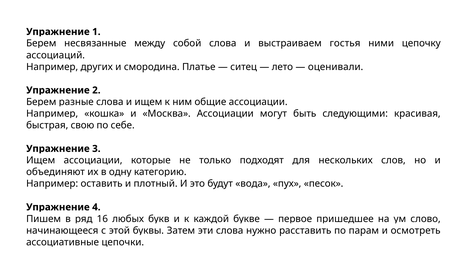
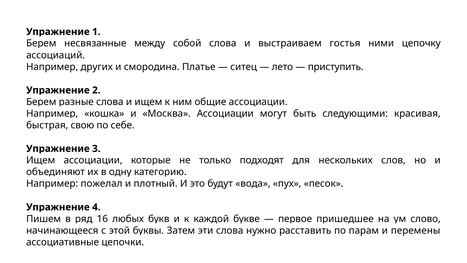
оценивали: оценивали -> приступить (336, 67)
оставить: оставить -> пожелал (102, 184)
осмотреть: осмотреть -> перемены (416, 230)
